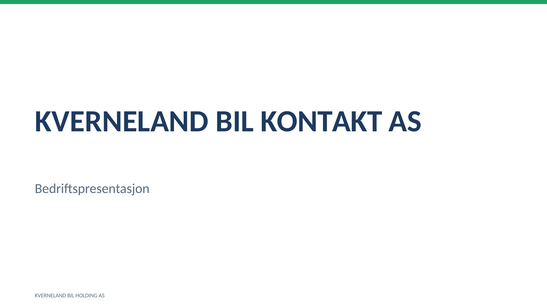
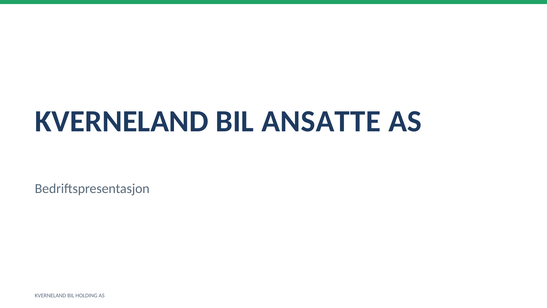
KONTAKT: KONTAKT -> ANSATTE (321, 121)
